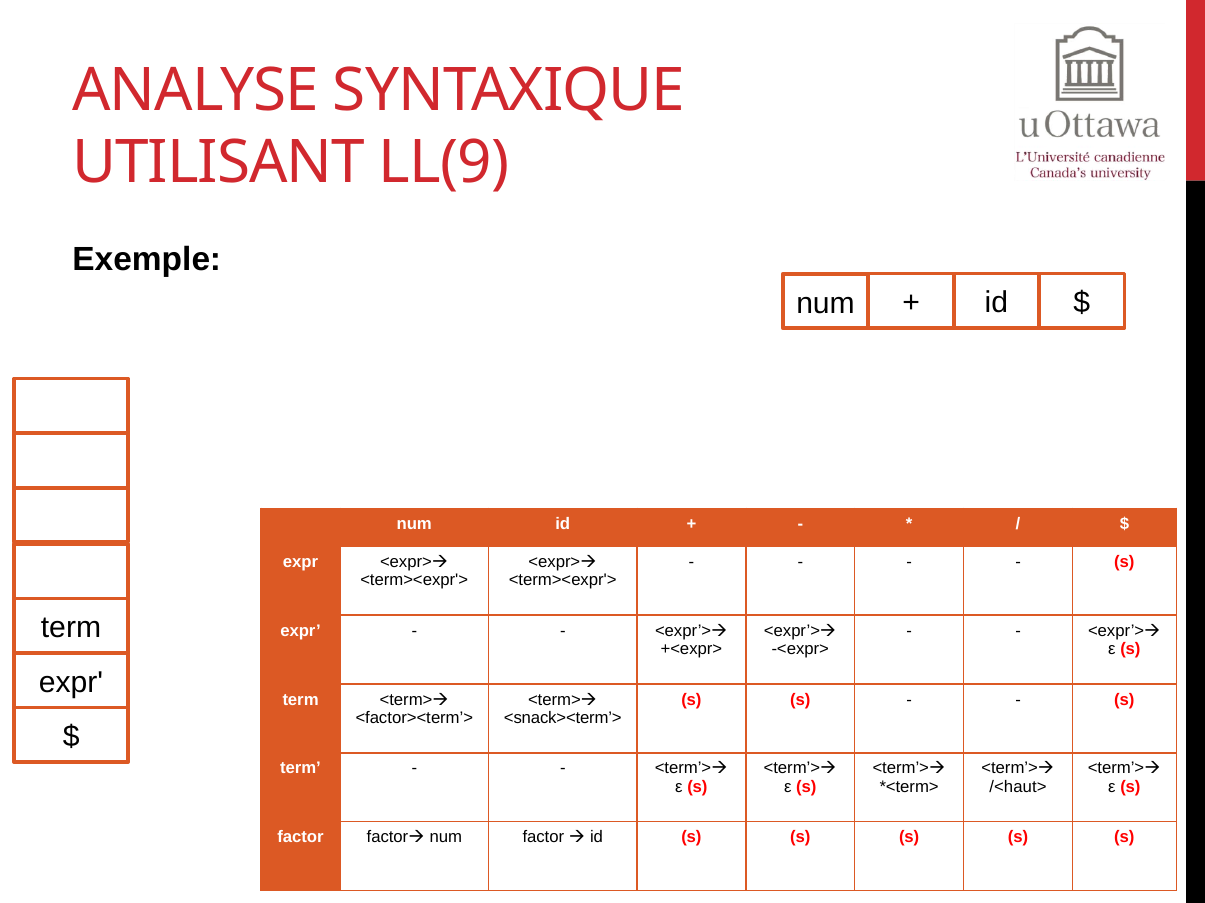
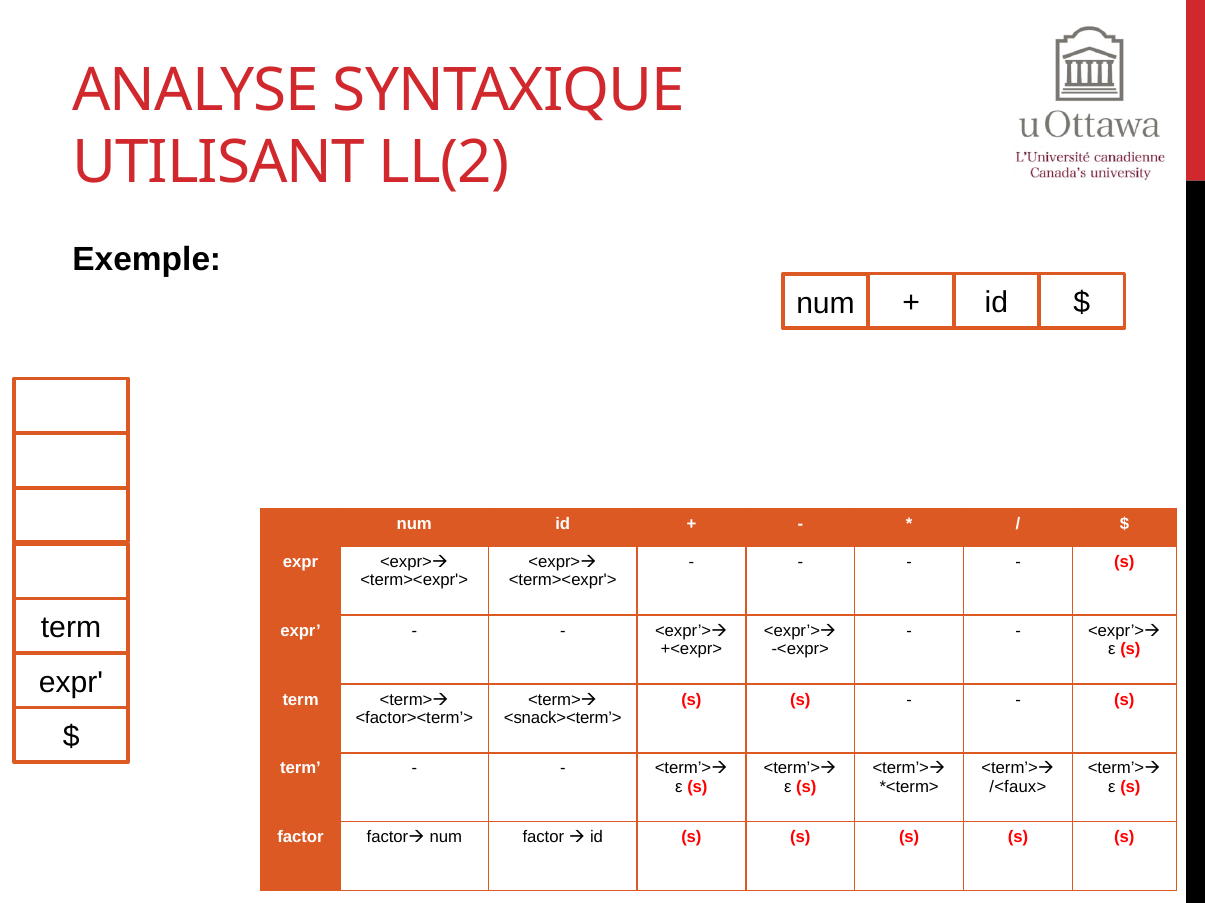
LL(9: LL(9 -> LL(2 (444, 163)
/<haut>: /<haut> -> /<faux> (1018, 788)
